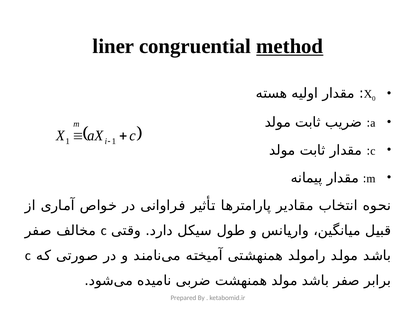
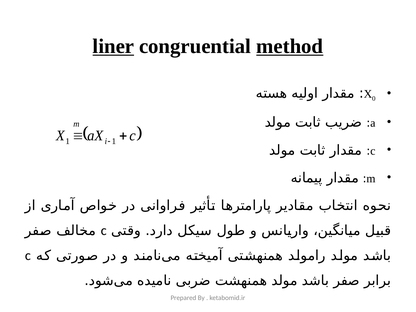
liner underline: none -> present (113, 46)
